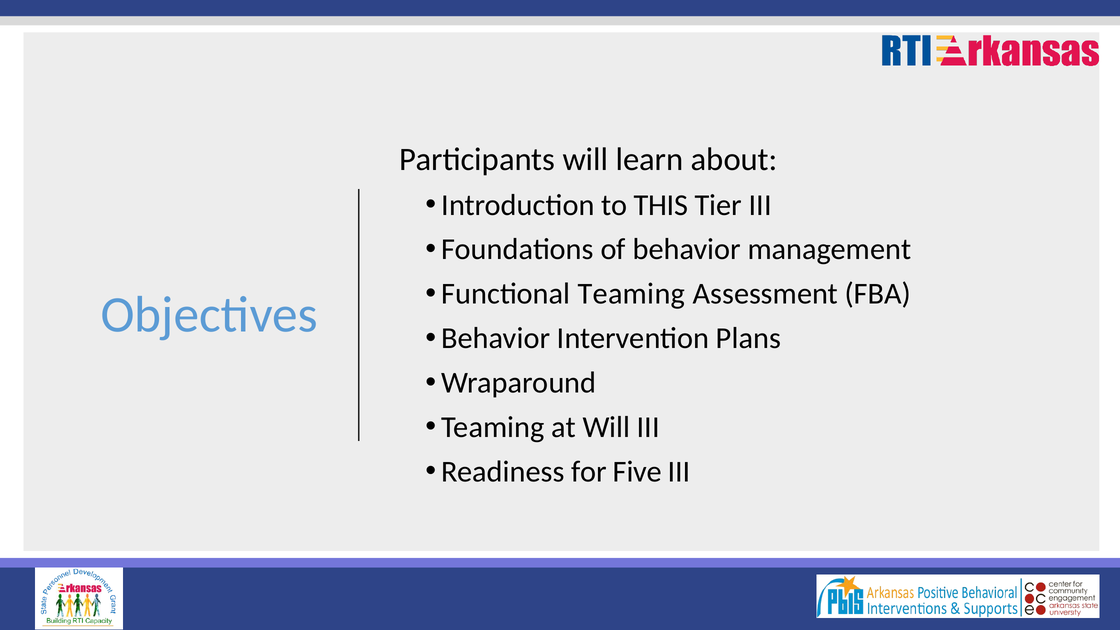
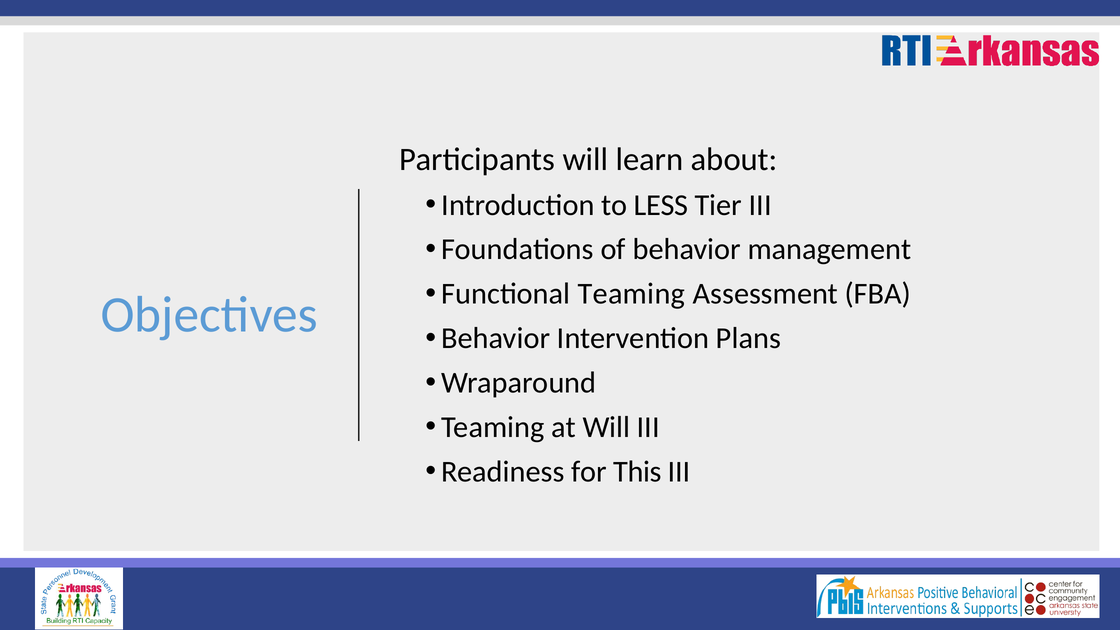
THIS: THIS -> LESS (661, 205)
Five: Five -> This (637, 471)
